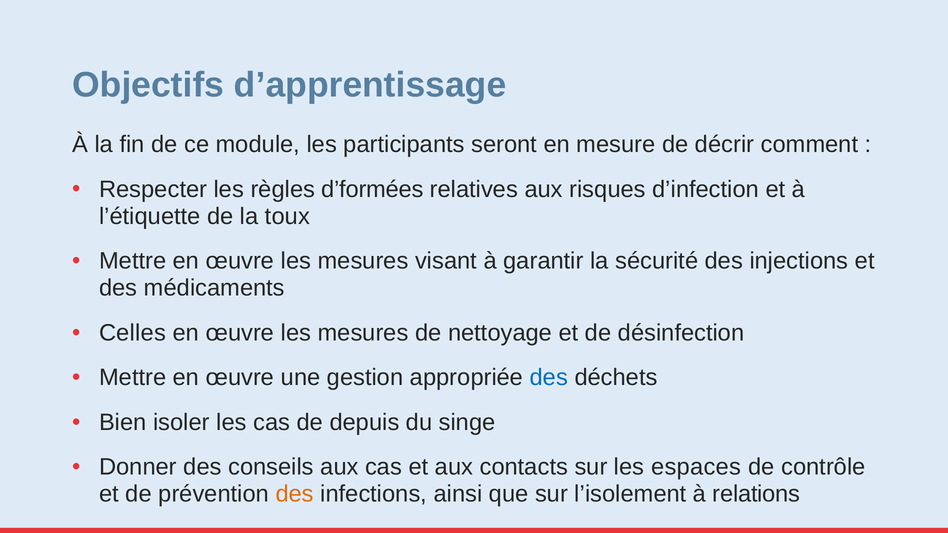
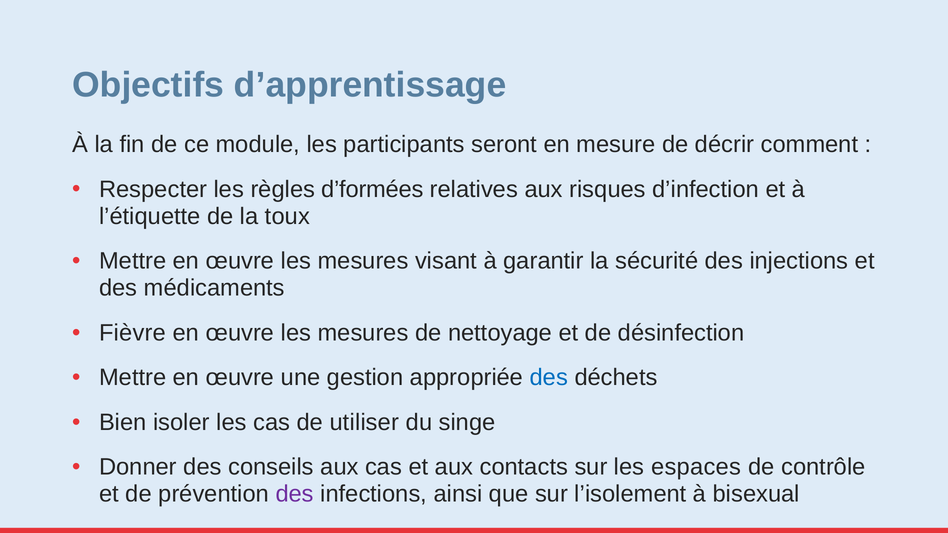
Celles: Celles -> Fièvre (133, 333)
depuis: depuis -> utiliser (364, 423)
des colour: orange -> purple (295, 494)
relations: relations -> bisexual (756, 494)
